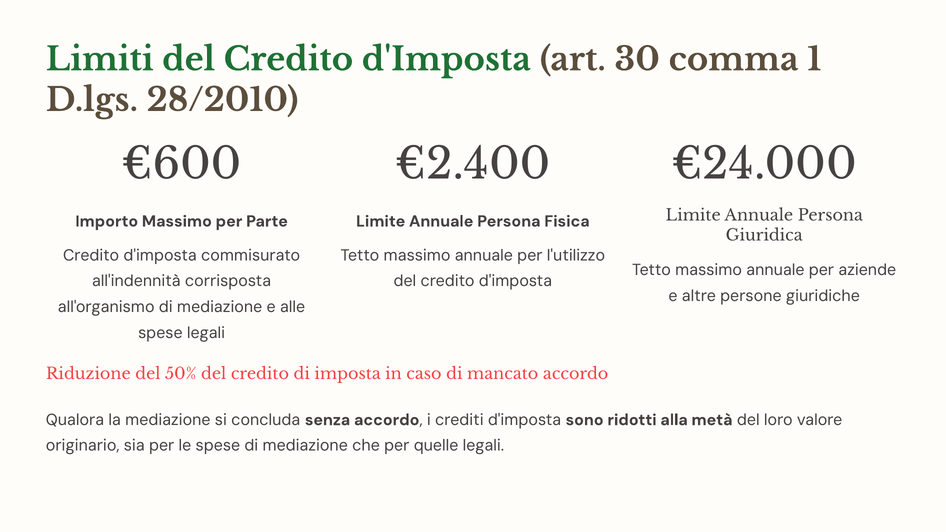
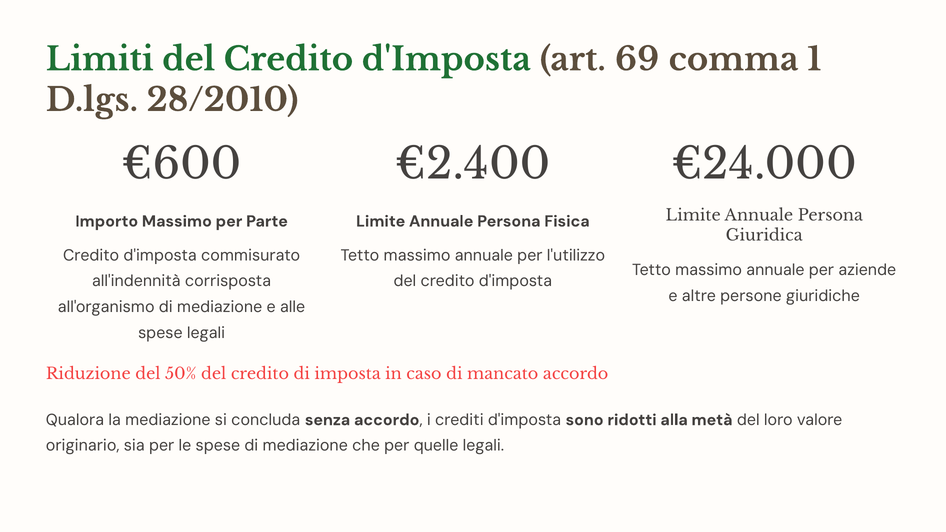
30: 30 -> 69 (637, 60)
